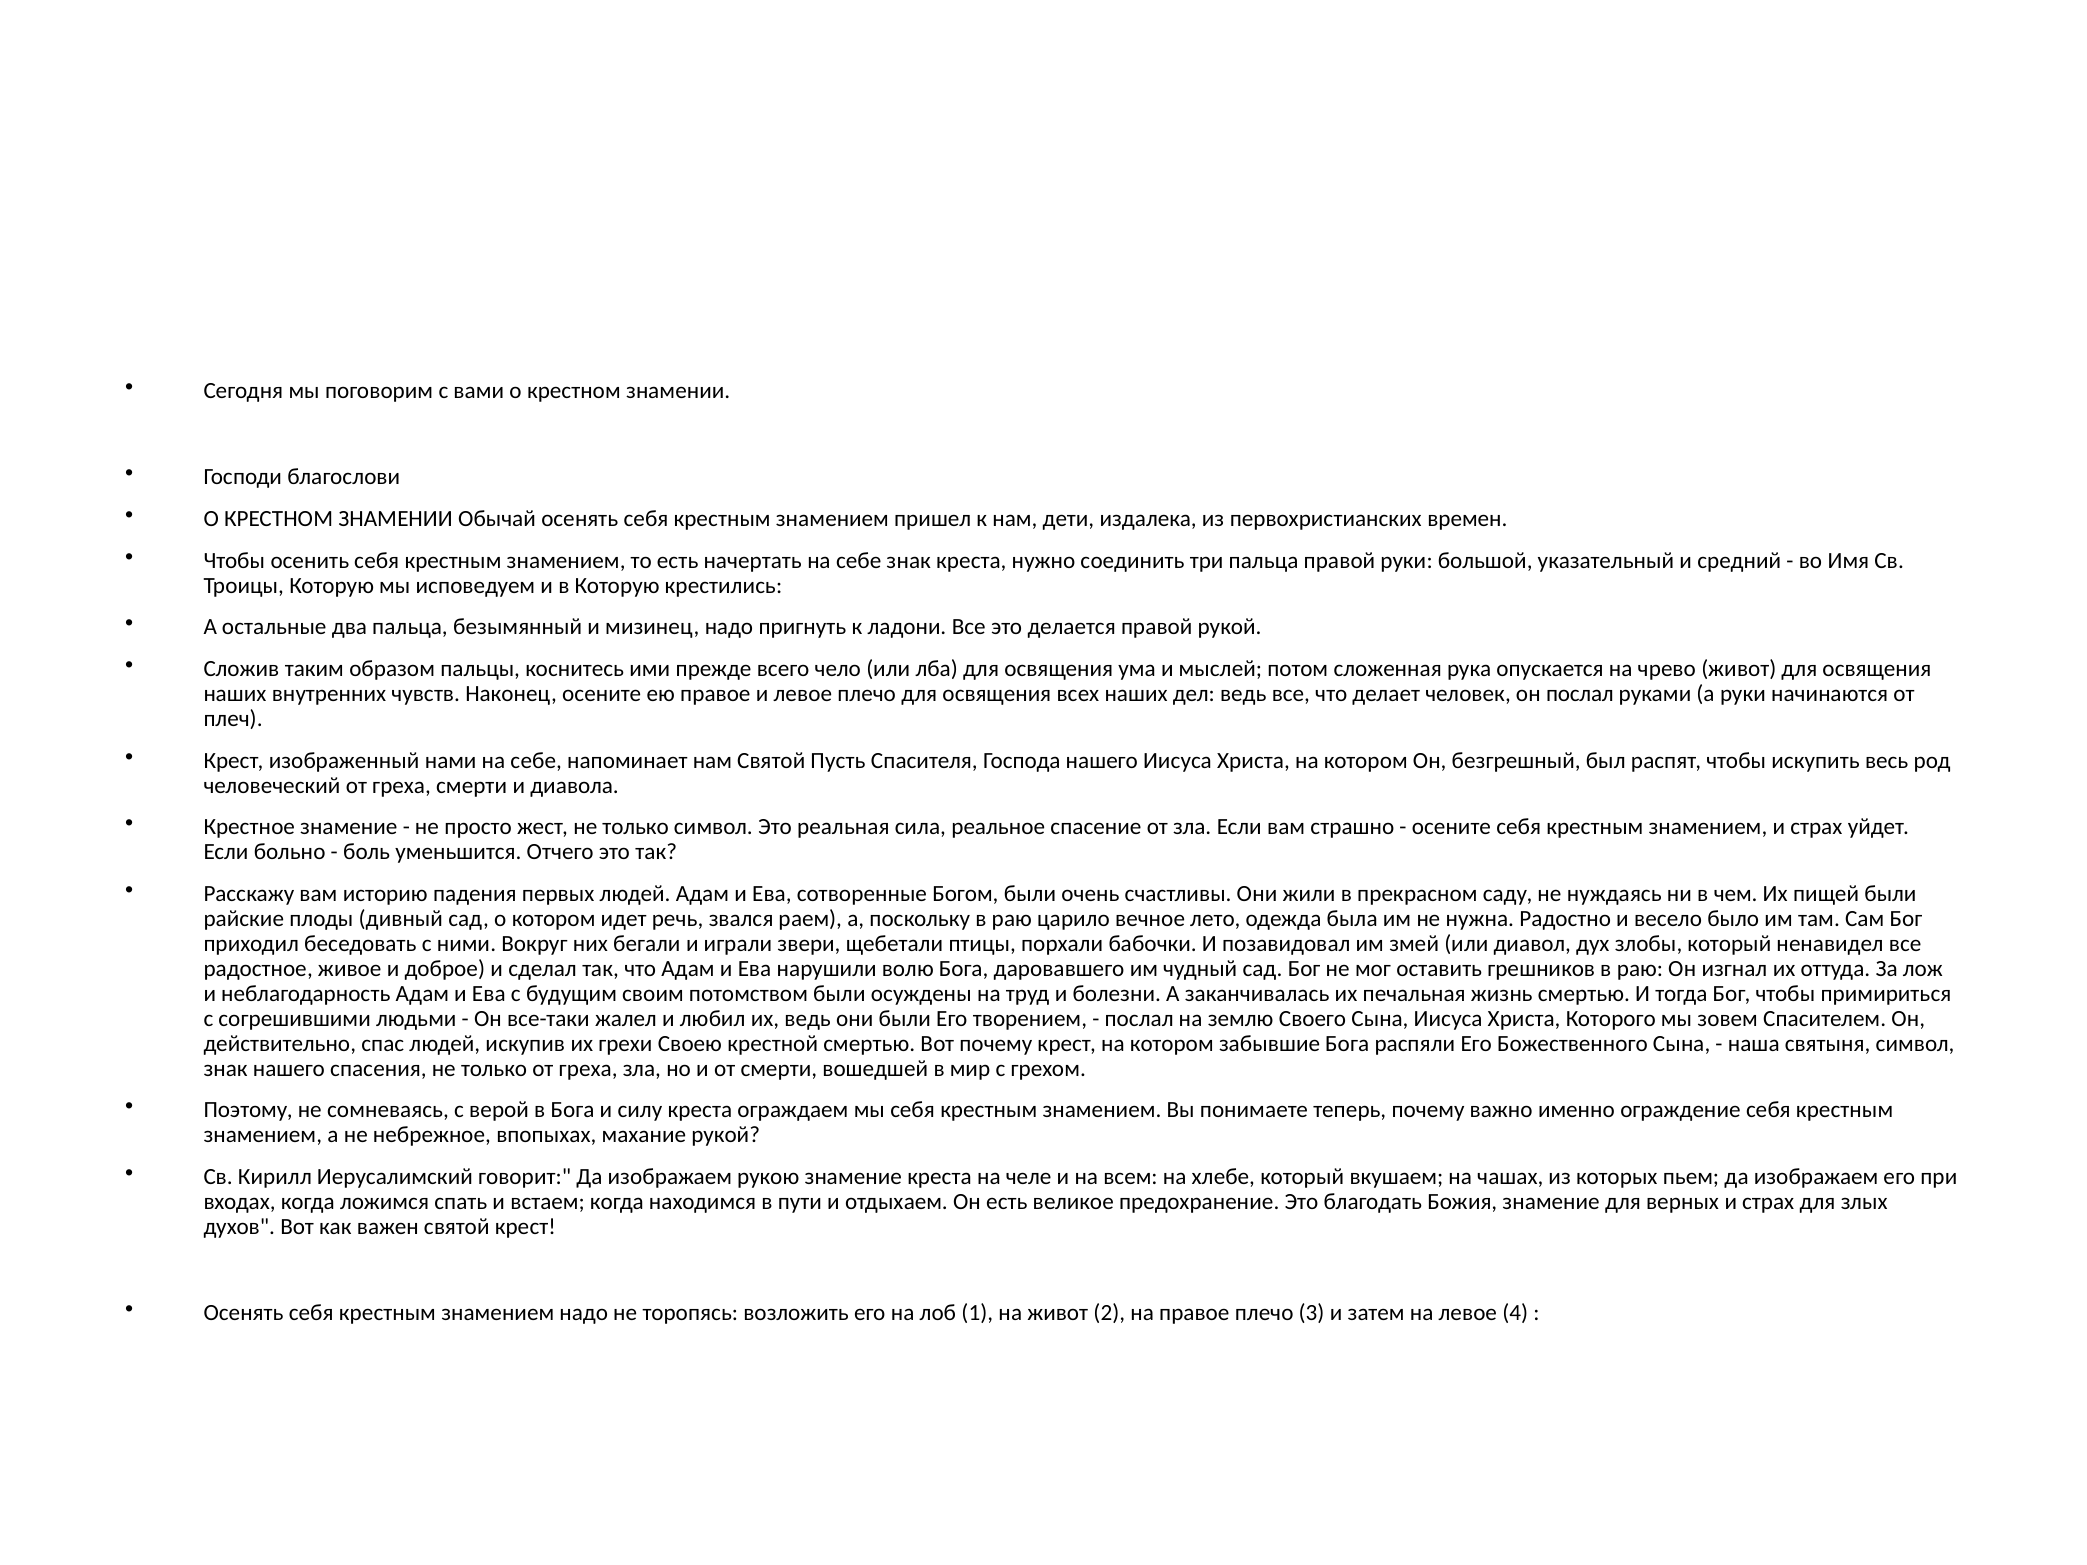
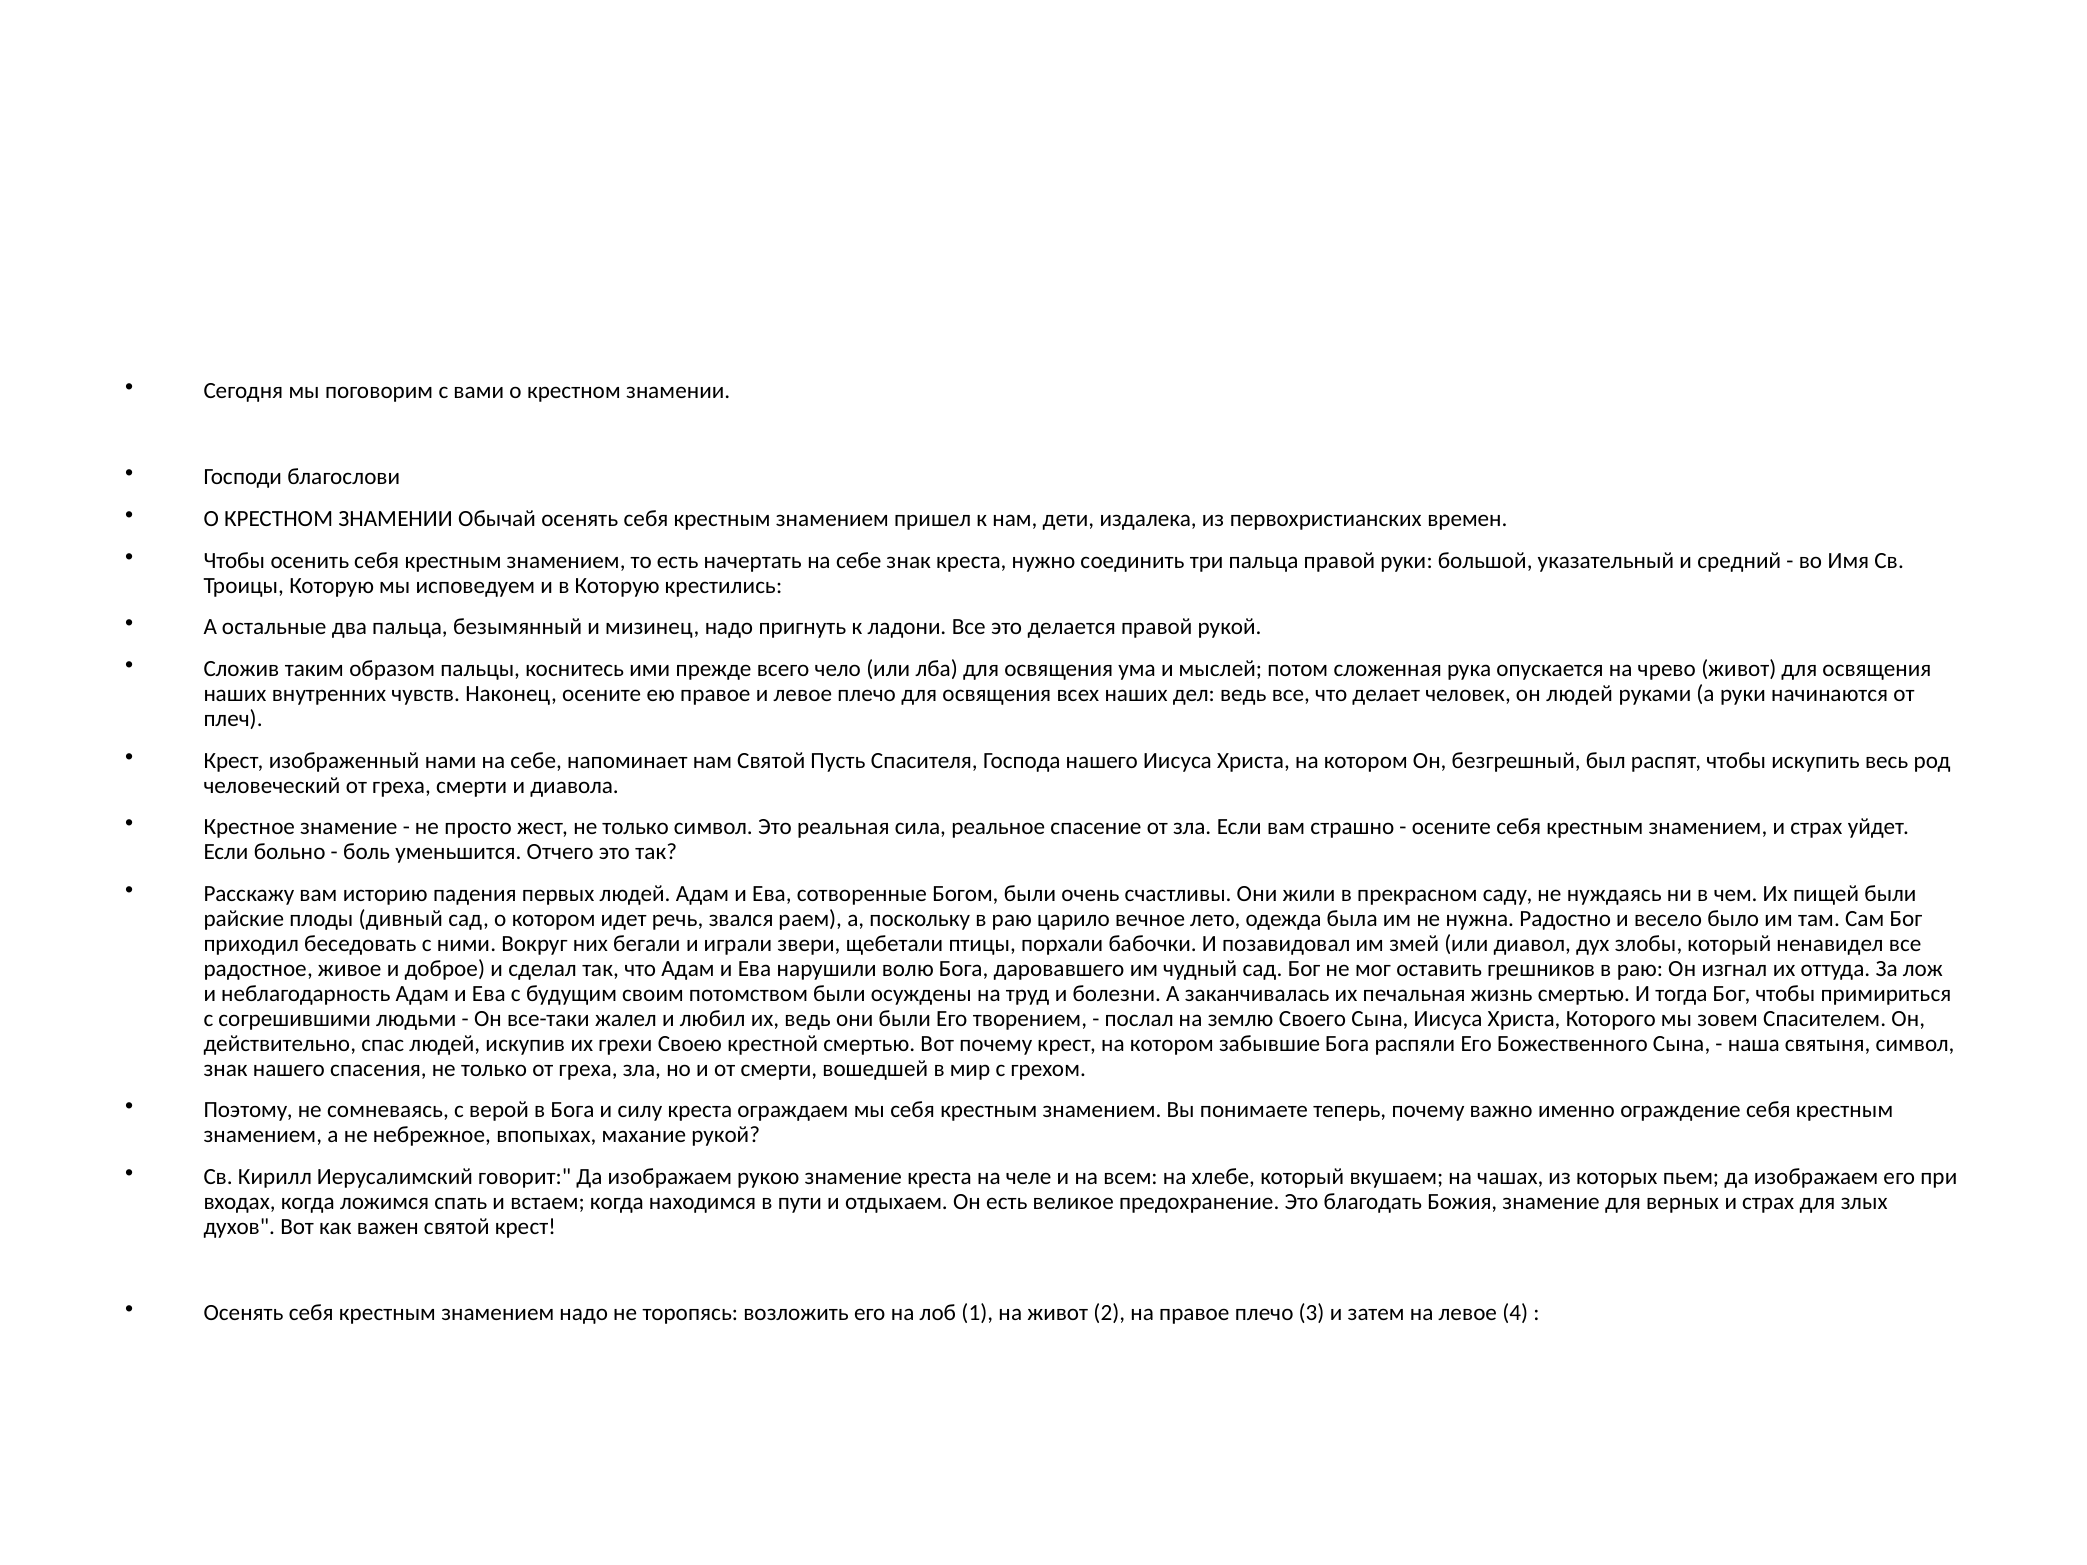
он послал: послал -> людей (1580, 694)
